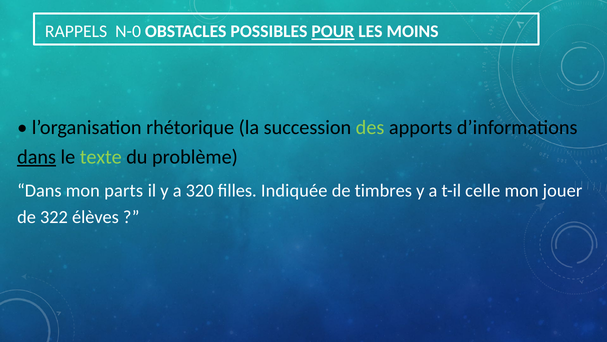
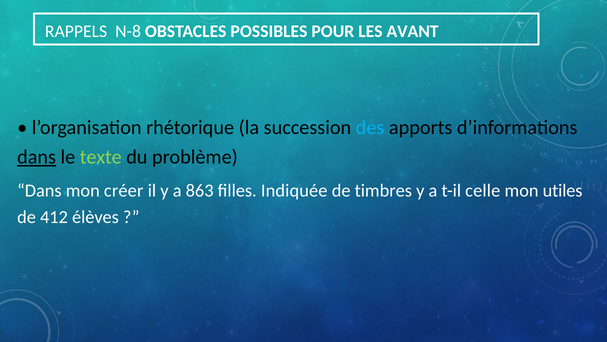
N-0: N-0 -> N-8 (128, 32)
POUR underline: present -> none (333, 32)
MOINS: MOINS -> AVANT (413, 32)
des colour: light green -> light blue (370, 128)
parts: parts -> créer (124, 190)
320: 320 -> 863 (200, 190)
jouer: jouer -> utiles (563, 190)
322: 322 -> 412 (54, 217)
